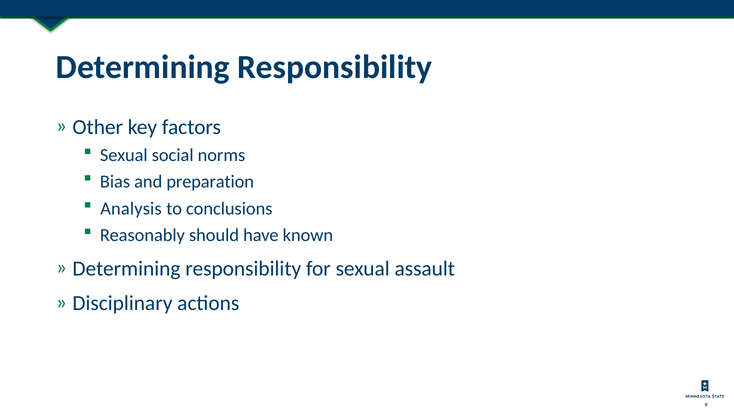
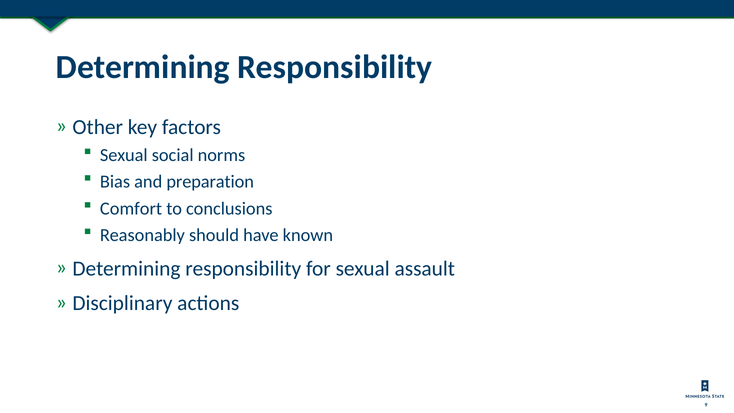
Analysis: Analysis -> Comfort (131, 208)
